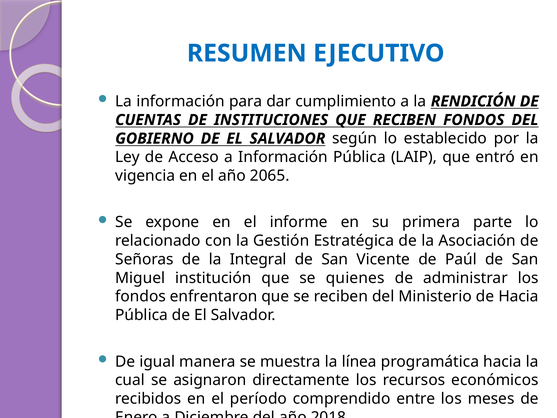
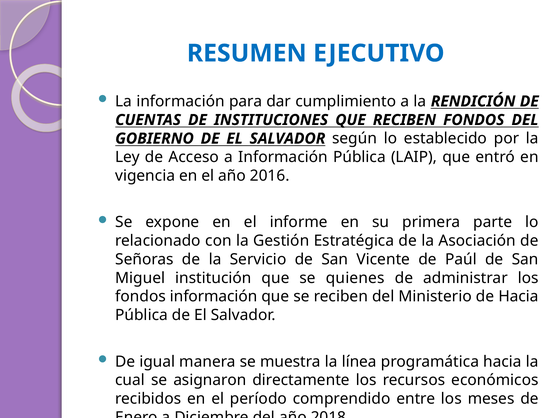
2065: 2065 -> 2016 (270, 176)
Integral: Integral -> Servicio (258, 259)
fondos enfrentaron: enfrentaron -> información (214, 296)
